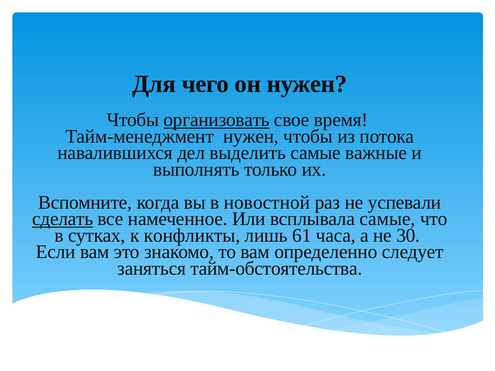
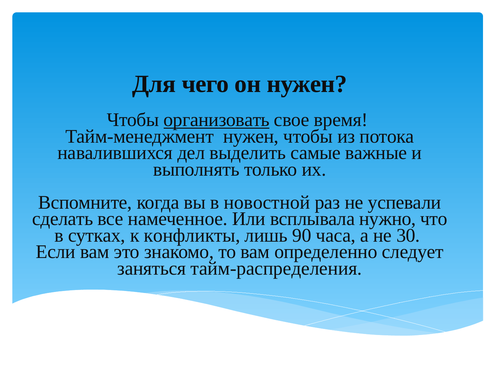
сделать underline: present -> none (63, 219)
всплывала самые: самые -> нужно (388, 219)
61: 61 -> 90 (302, 236)
тайм-обстоятельства: тайм-обстоятельства -> тайм-распределения (276, 269)
